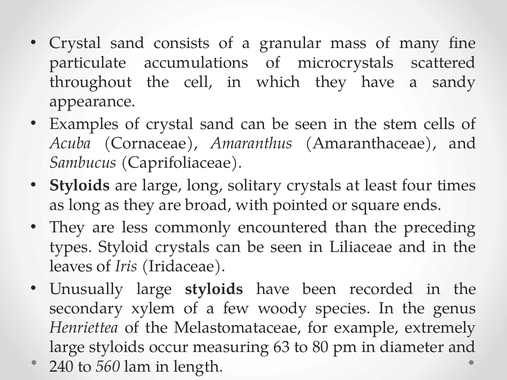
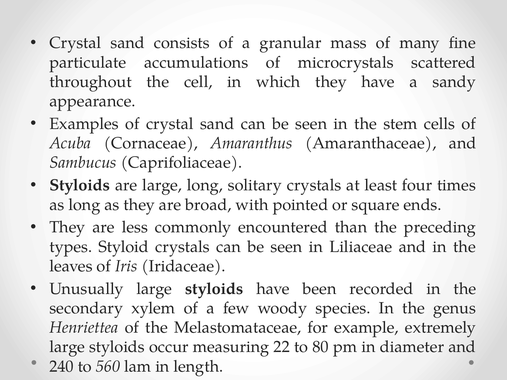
63: 63 -> 22 (282, 347)
